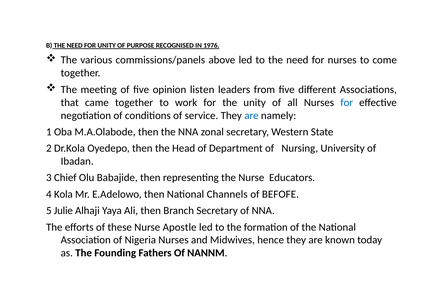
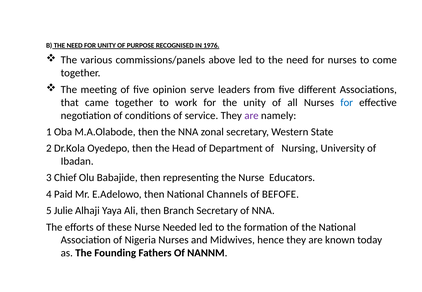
listen: listen -> serve (202, 90)
are colour: blue -> purple (251, 115)
Kola: Kola -> Paid (63, 194)
Apostle: Apostle -> Needed (180, 227)
